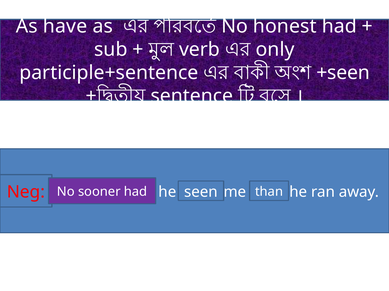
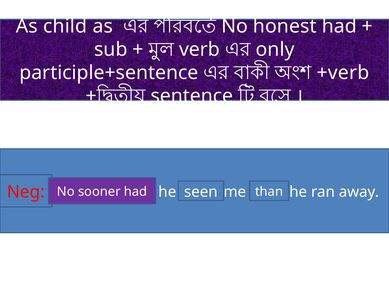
have: have -> child (65, 26)
+seen: +seen -> +verb (343, 73)
